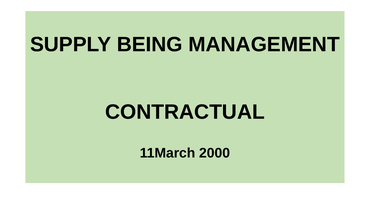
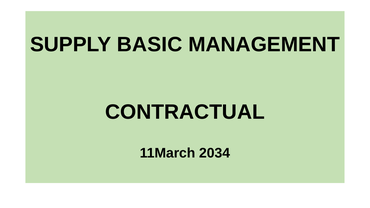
BEING: BEING -> BASIC (150, 45)
2000: 2000 -> 2034 (215, 153)
